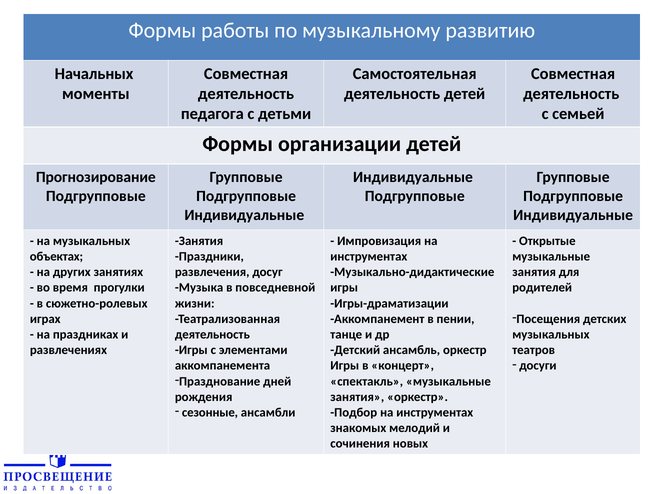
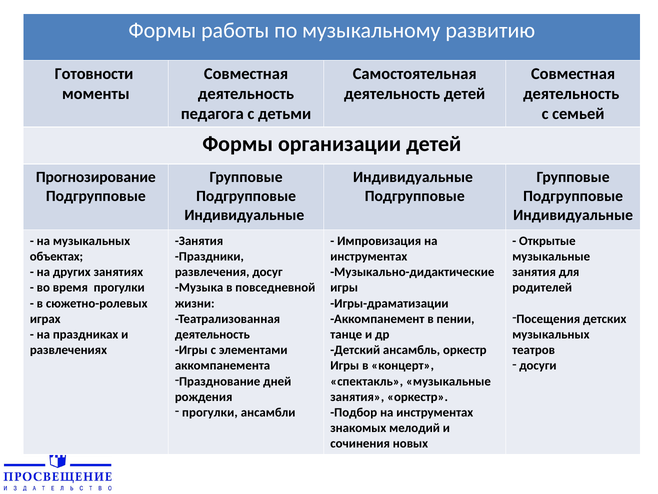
Начальных: Начальных -> Готовности (94, 74)
сезонные: сезонные -> прогулки (210, 412)
